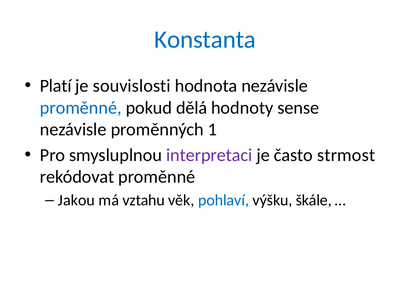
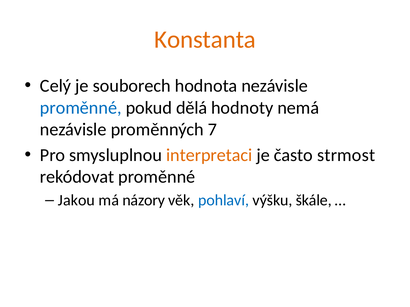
Konstanta colour: blue -> orange (205, 40)
Platí: Platí -> Celý (56, 86)
souvislosti: souvislosti -> souborech (132, 86)
sense: sense -> nemá (298, 108)
1: 1 -> 7 (212, 130)
interpretaci colour: purple -> orange (209, 155)
vztahu: vztahu -> názory (144, 201)
